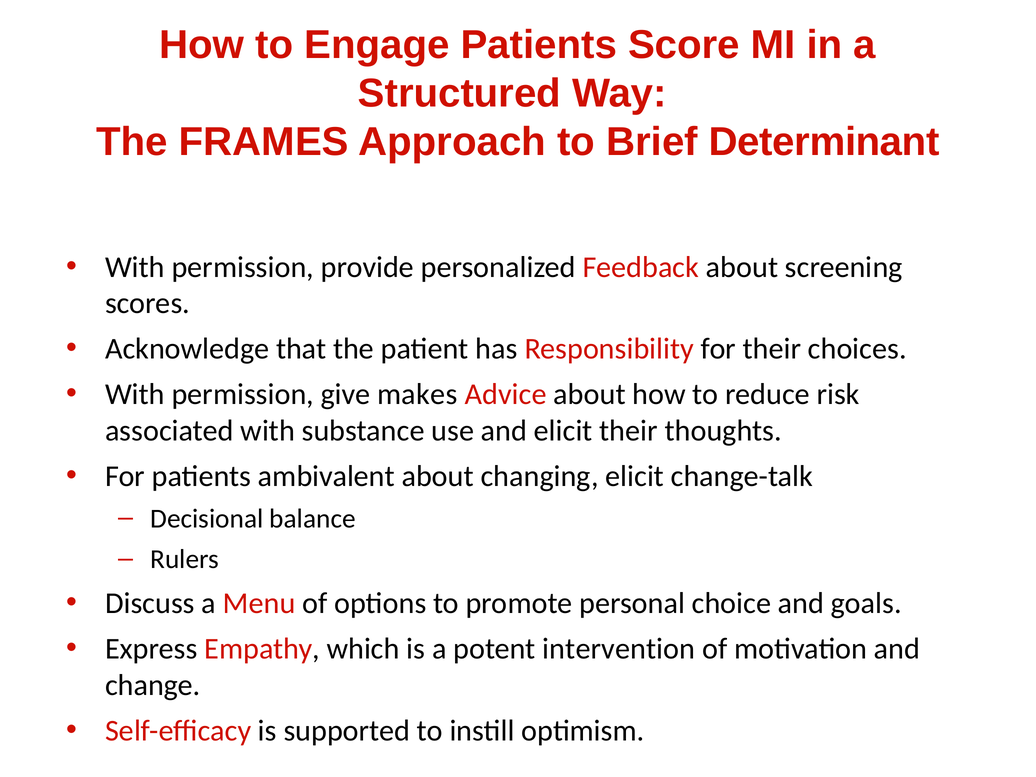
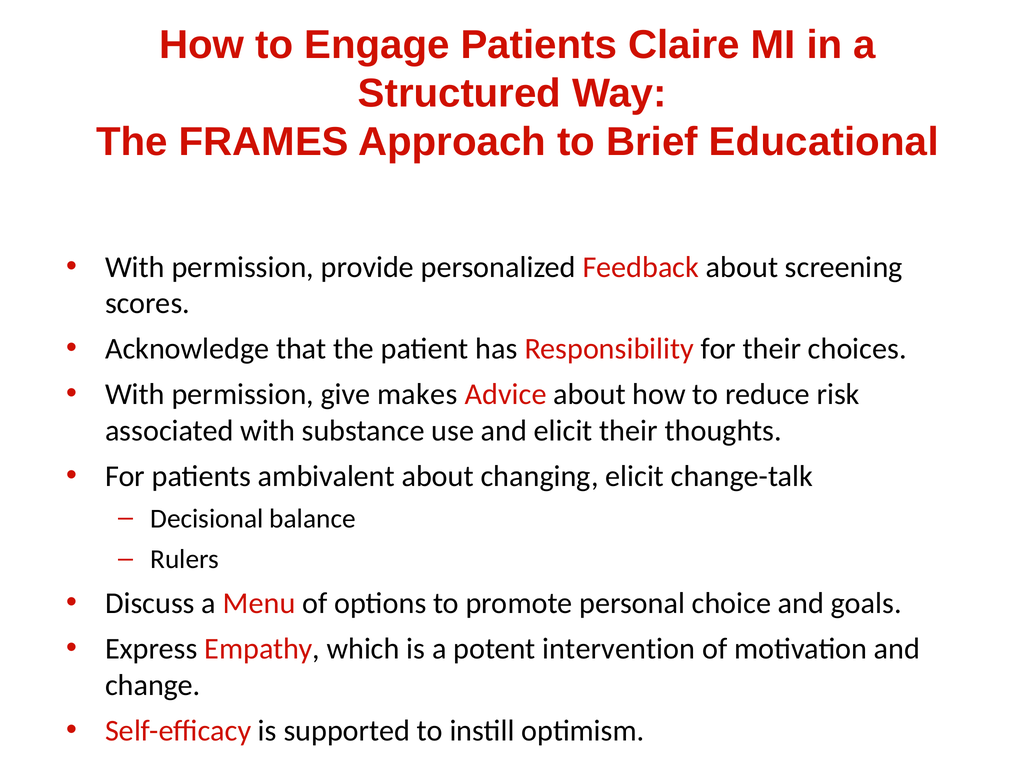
Score: Score -> Claire (684, 45)
Determinant: Determinant -> Educational (824, 142)
